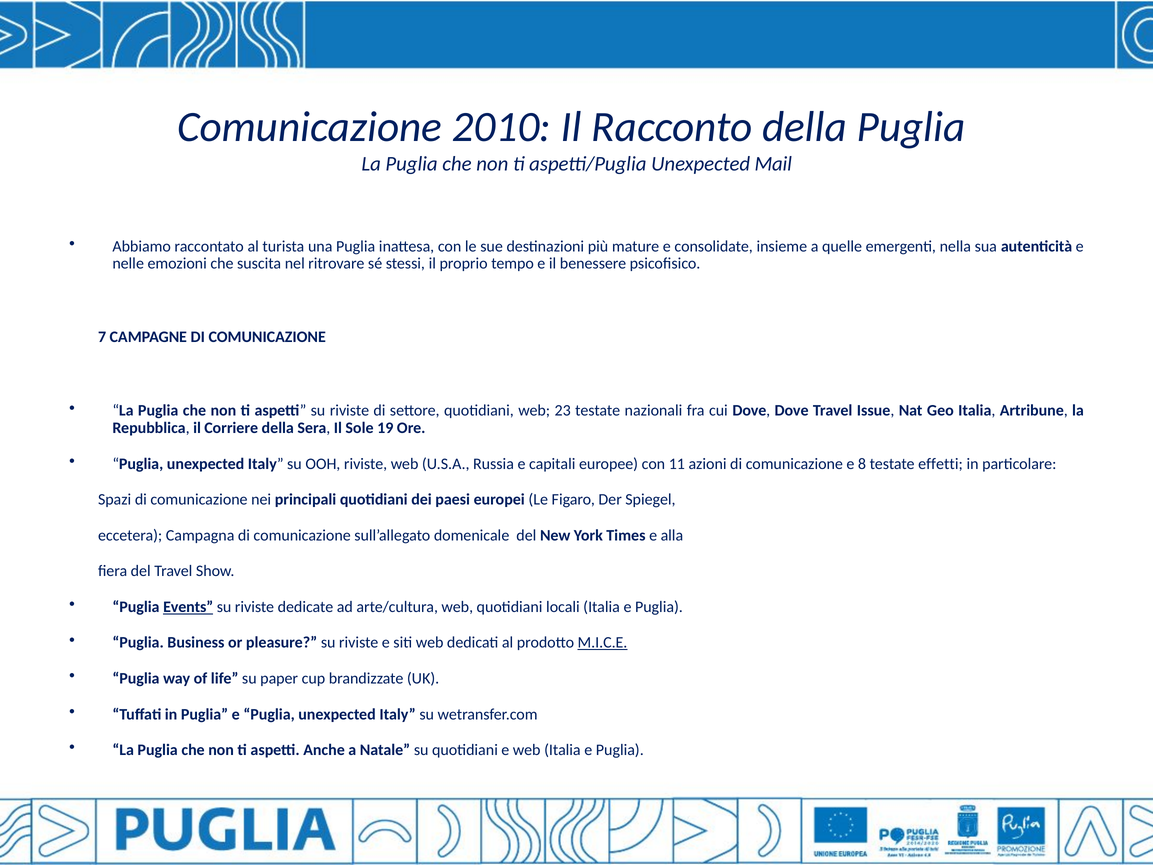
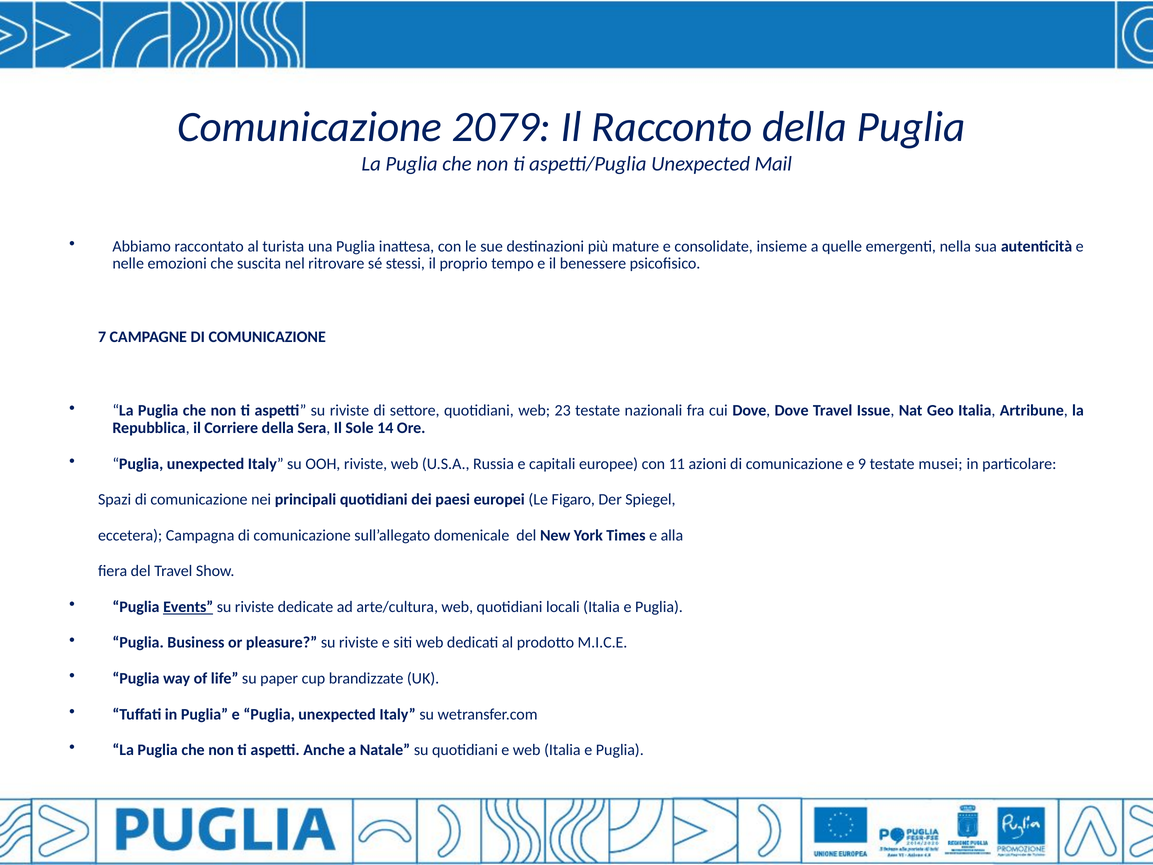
2010: 2010 -> 2079 (501, 127)
19: 19 -> 14 (385, 428)
8: 8 -> 9 (862, 464)
effetti: effetti -> musei (940, 464)
M.I.C.E underline: present -> none (603, 642)
